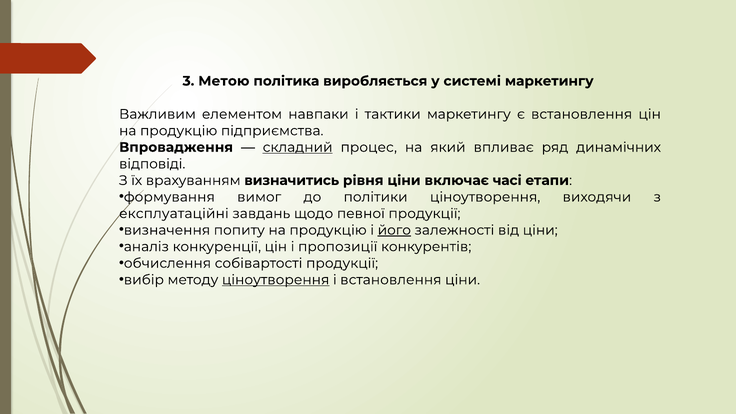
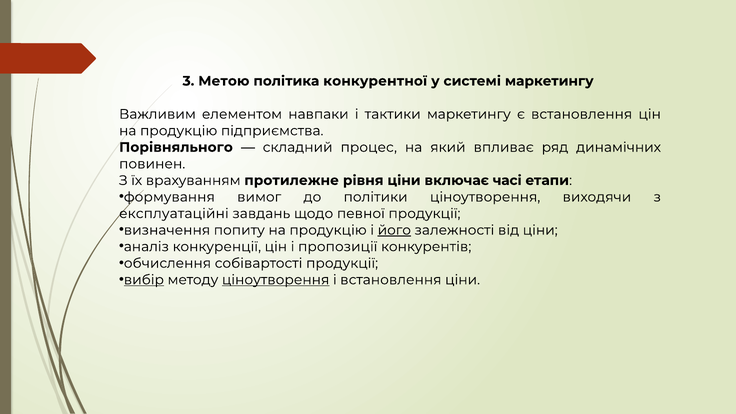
виробляється: виробляється -> конкурентної (375, 81)
Впровадження: Впровадження -> Порівняльного (176, 147)
складний underline: present -> none (298, 147)
відповіді: відповіді -> повинен (152, 164)
визначитись: визначитись -> протилежне (292, 180)
вибір underline: none -> present (144, 280)
